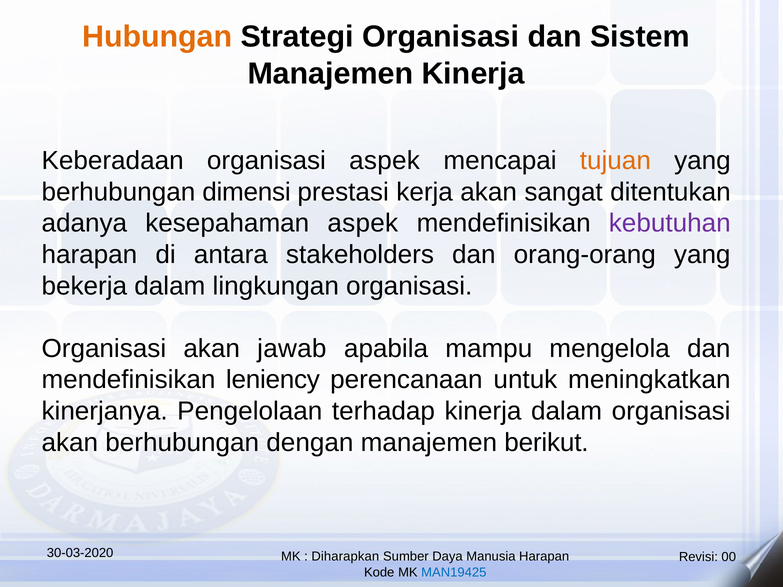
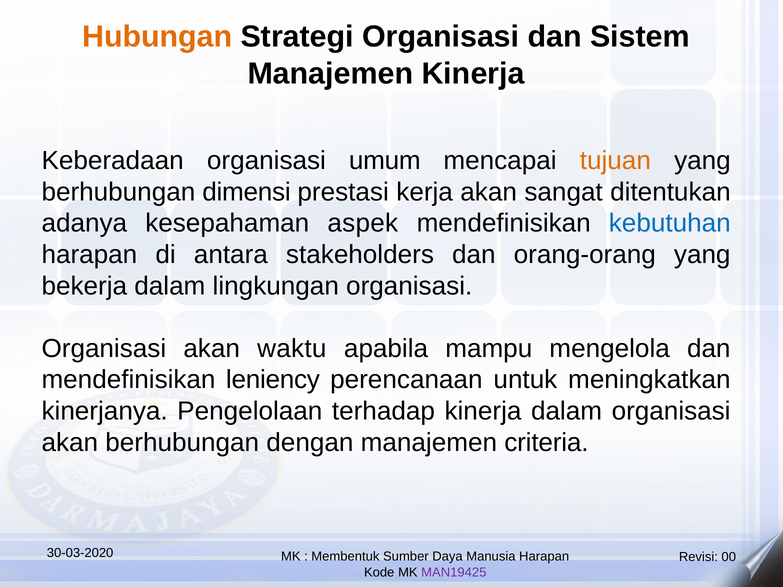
organisasi aspek: aspek -> umum (385, 161)
kebutuhan colour: purple -> blue (670, 223)
jawab: jawab -> waktu (292, 349)
berikut: berikut -> criteria (546, 443)
Diharapkan: Diharapkan -> Membentuk (345, 557)
MAN19425 colour: blue -> purple (454, 573)
